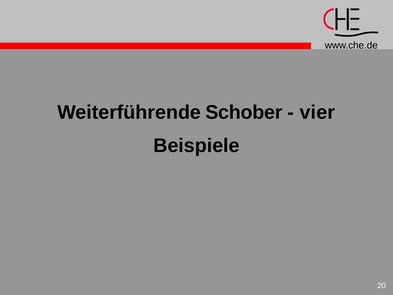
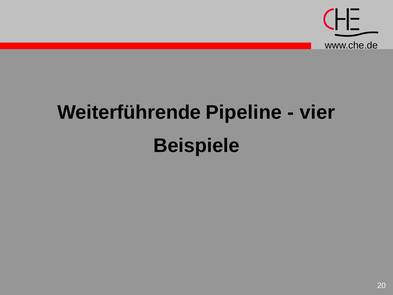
Schober: Schober -> Pipeline (244, 112)
